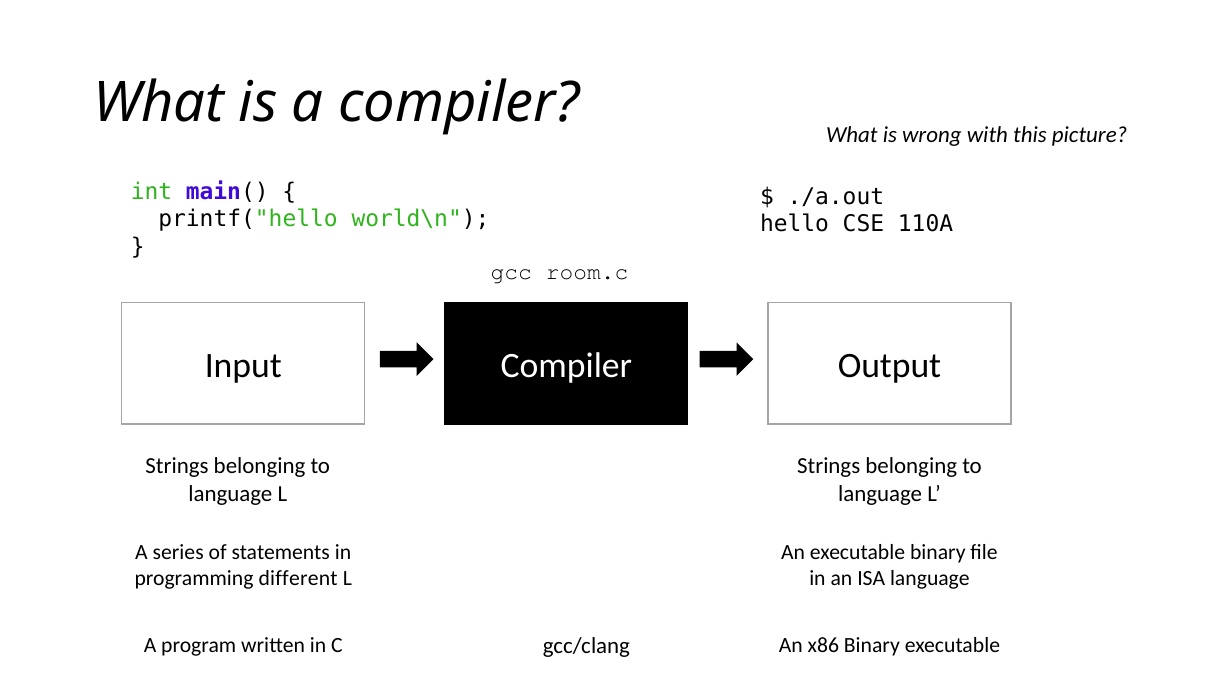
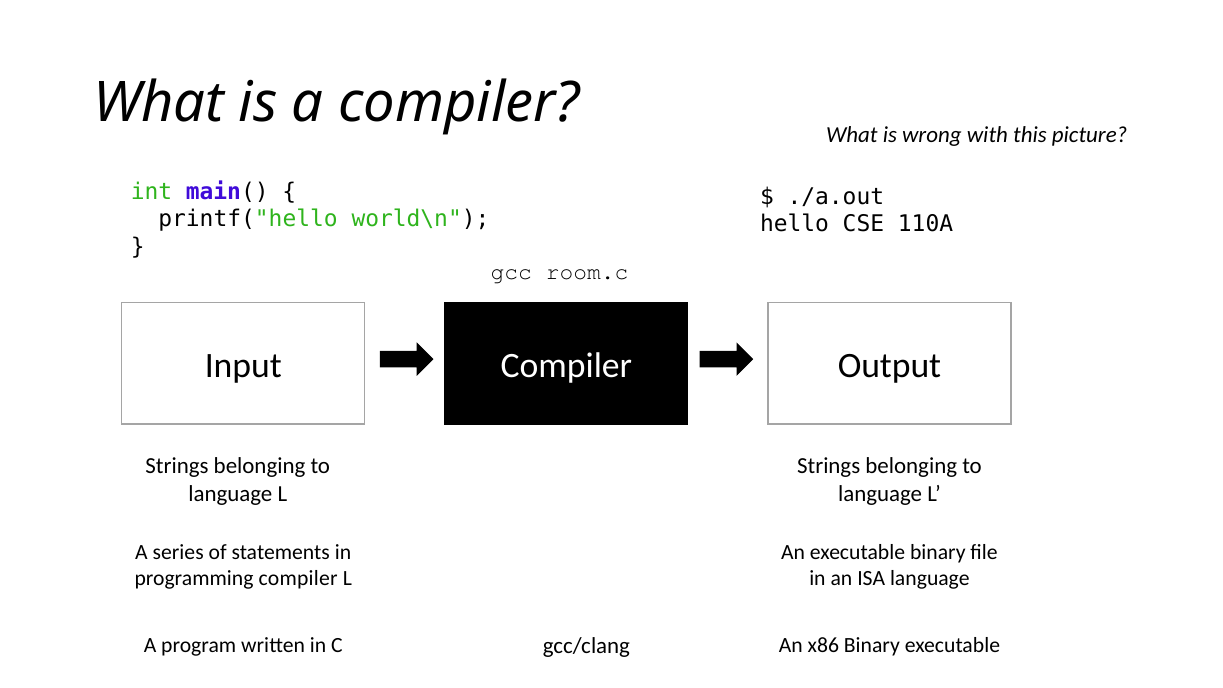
programming different: different -> compiler (298, 578)
